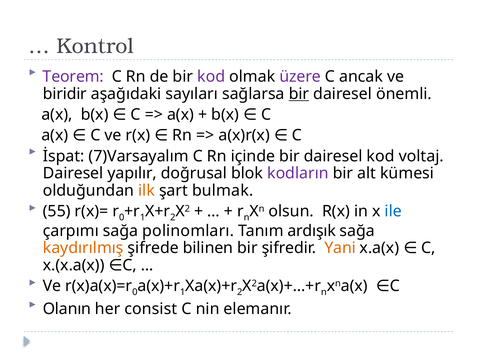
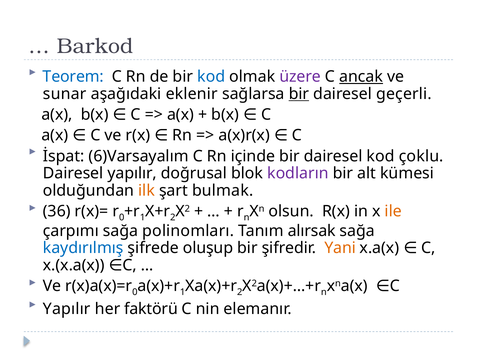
Kontrol: Kontrol -> Barkod (95, 46)
Teorem colour: purple -> blue (73, 77)
kod colour: purple -> blue (211, 77)
ancak underline: none -> present (361, 77)
biridir: biridir -> sunar (65, 94)
sayıları: sayıları -> eklenir (192, 94)
önemli: önemli -> geçerli (404, 94)
7)Varsayalım: 7)Varsayalım -> 6)Varsayalım (139, 156)
voltaj: voltaj -> çoklu (421, 156)
55: 55 -> 36 (57, 211)
ile colour: blue -> orange (393, 211)
ardışık: ardışık -> alırsak (312, 231)
kaydırılmış colour: orange -> blue (83, 248)
bilinen: bilinen -> oluşup (208, 248)
Olanın: Olanın -> Yapılır (67, 309)
consist: consist -> faktörü (151, 309)
